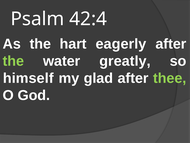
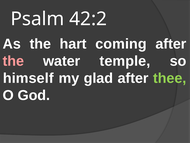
42:4: 42:4 -> 42:2 (88, 19)
eagerly: eagerly -> coming (121, 44)
the colour: light green -> pink (13, 61)
greatly: greatly -> temple (125, 61)
